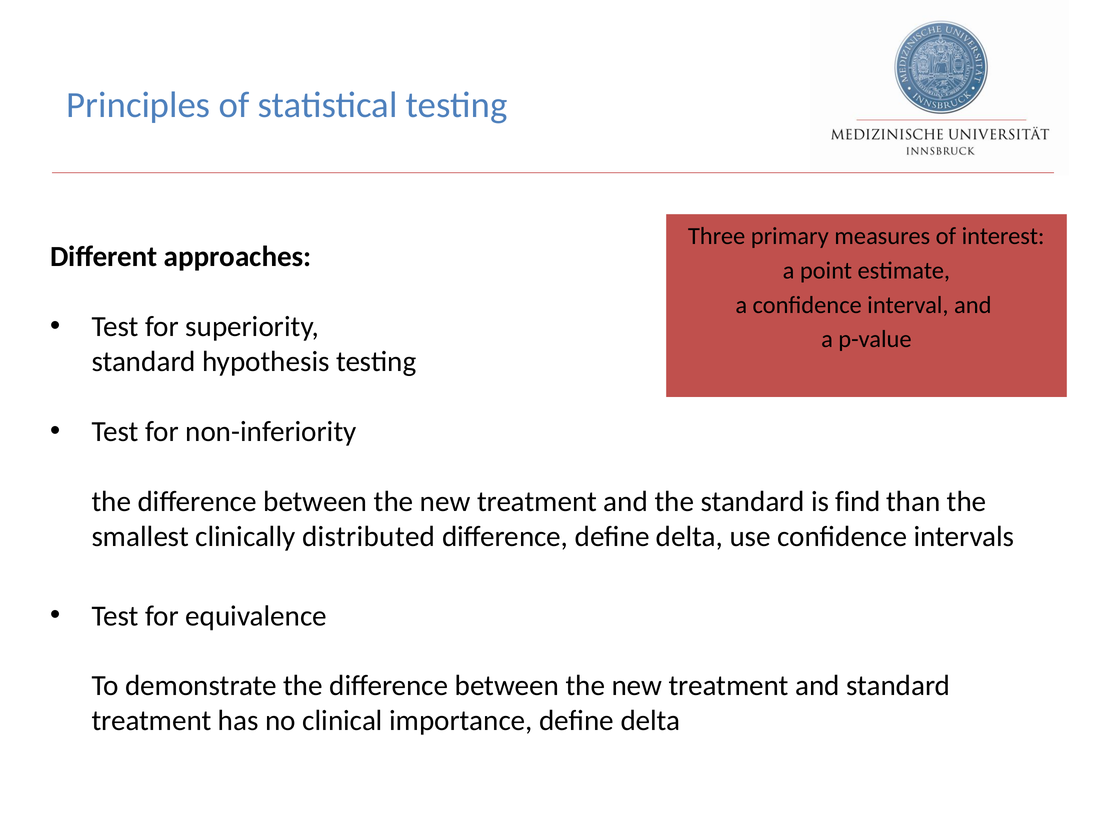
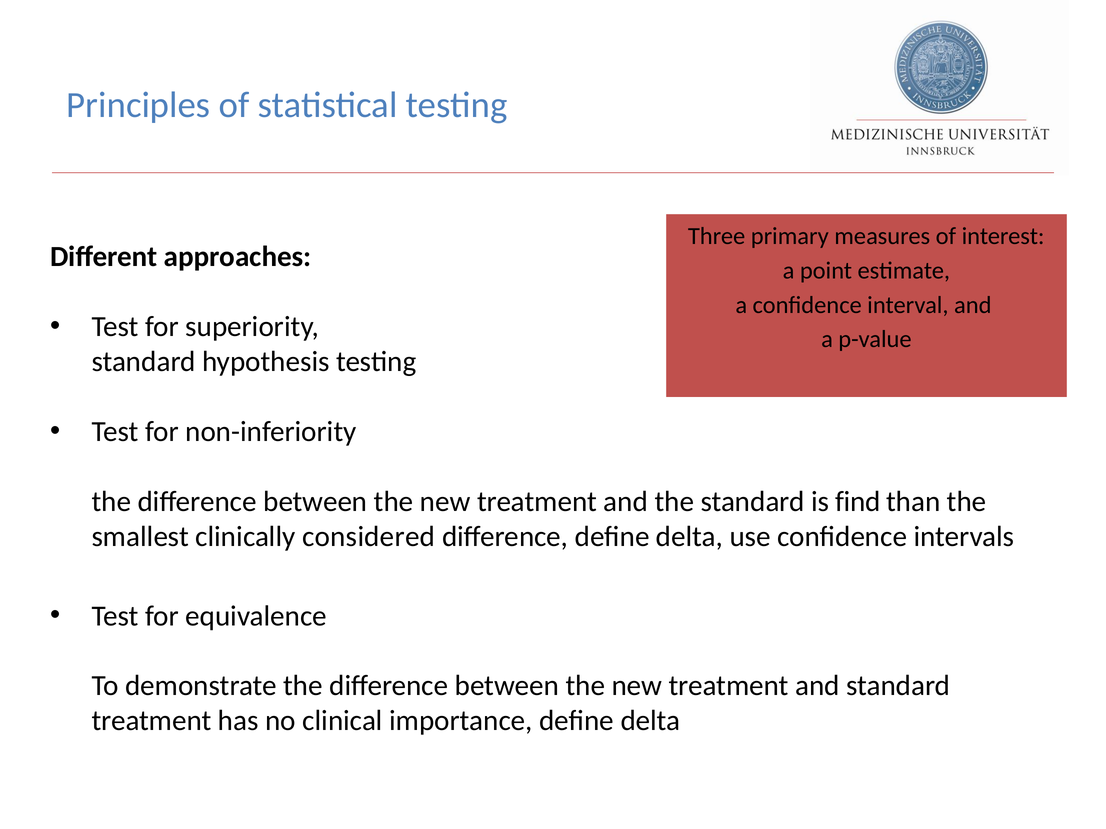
distributed: distributed -> considered (369, 537)
